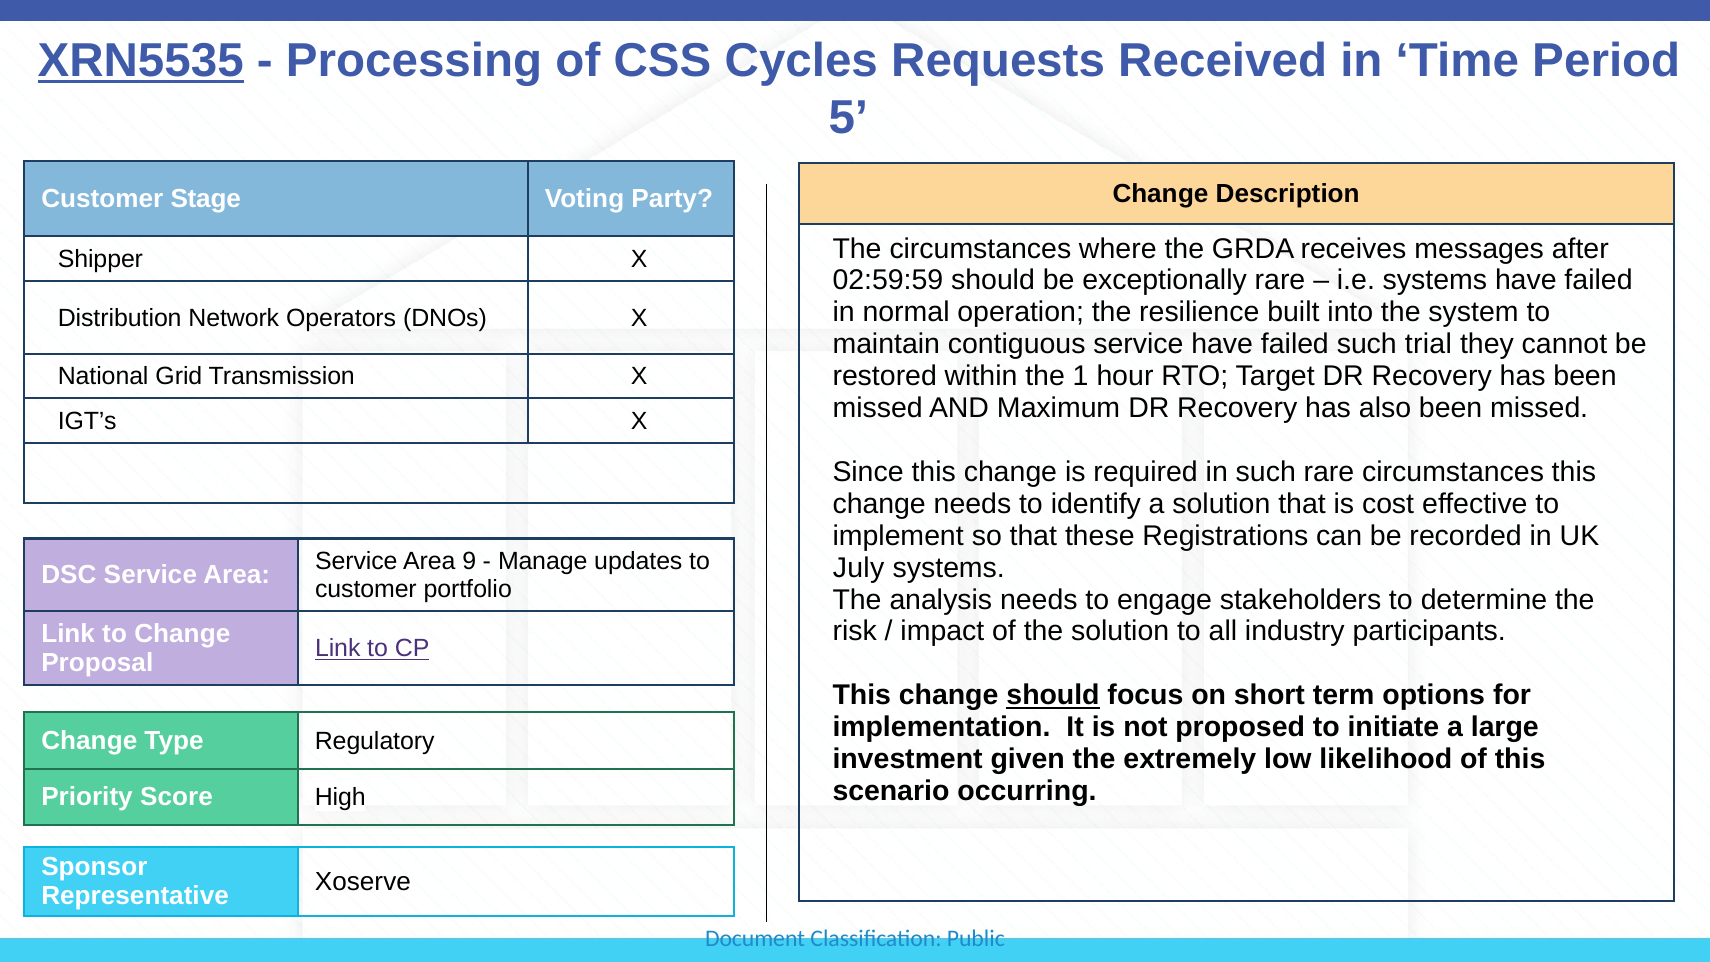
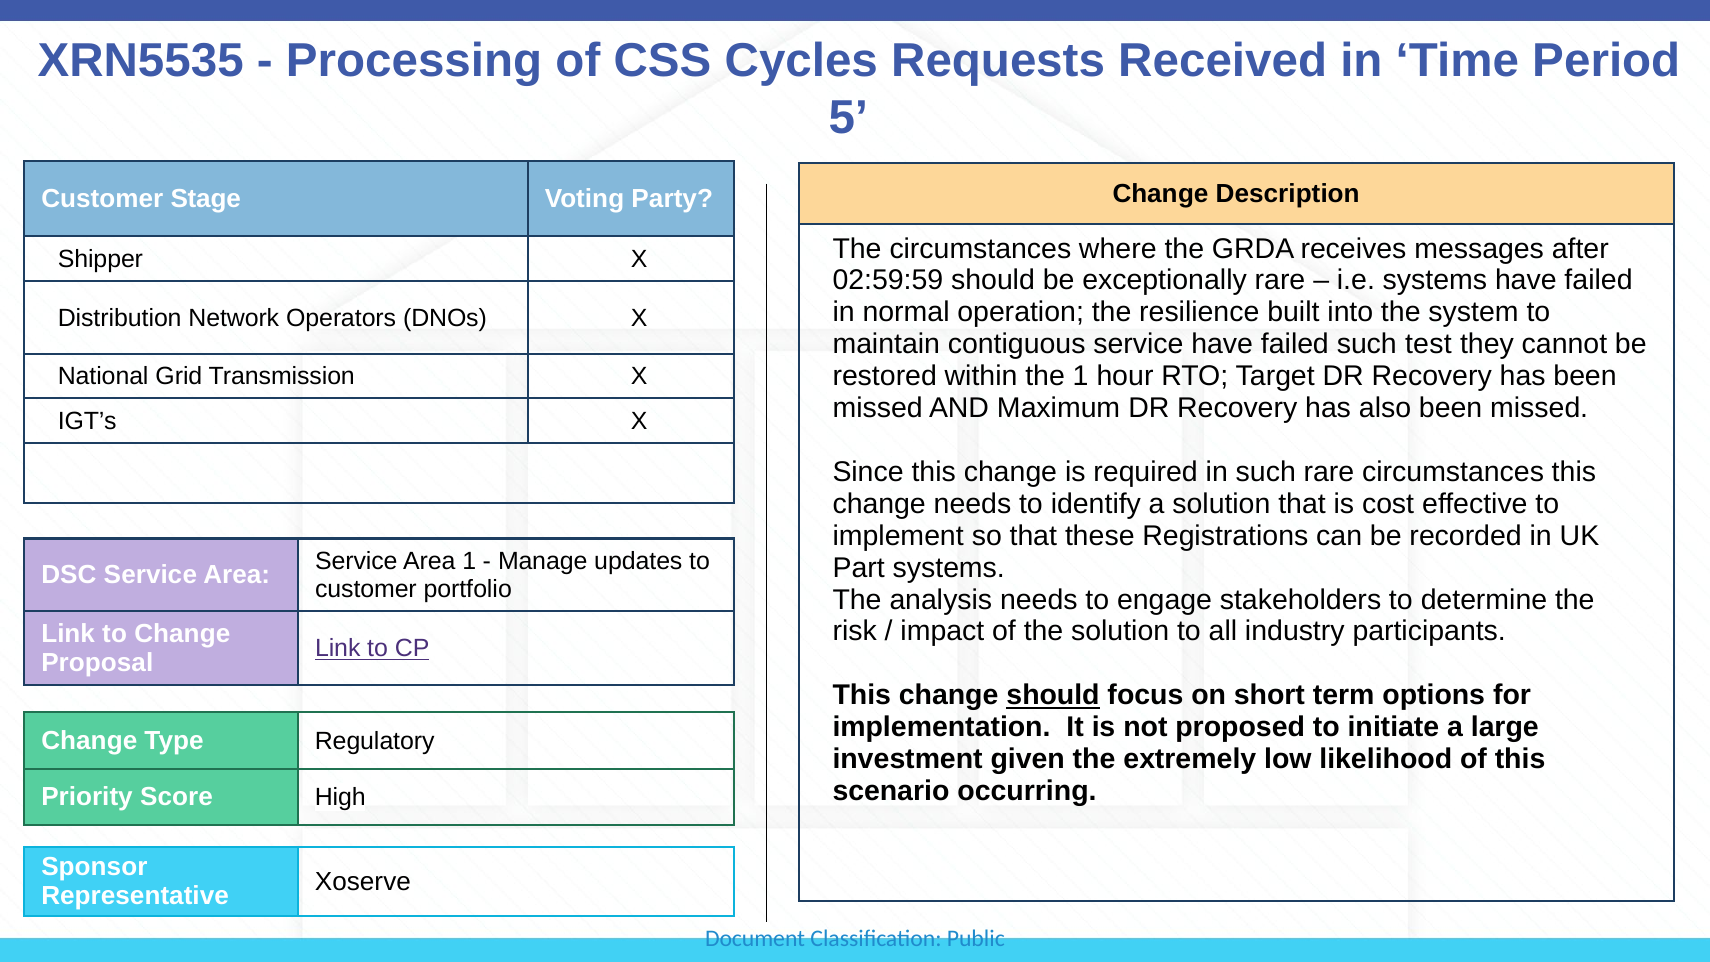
XRN5535 underline: present -> none (141, 61)
trial: trial -> test (1428, 344)
Area 9: 9 -> 1 (469, 561)
July: July -> Part (859, 568)
